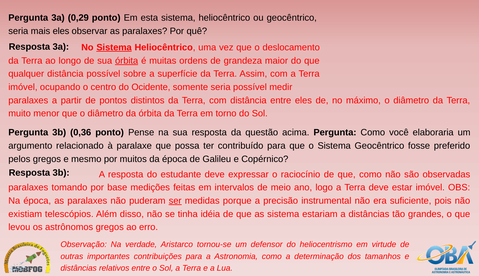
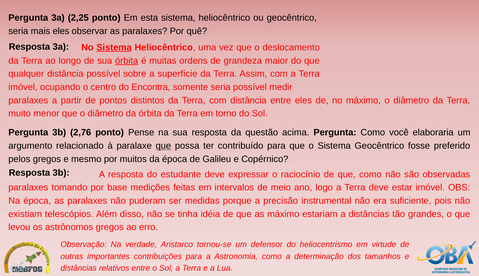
0,29: 0,29 -> 2,25 (78, 18)
Ocidente: Ocidente -> Encontra (151, 87)
0,36: 0,36 -> 2,76 (81, 133)
que underline: none -> present (163, 146)
ser underline: present -> none (175, 201)
as sistema: sistema -> máximo (283, 214)
